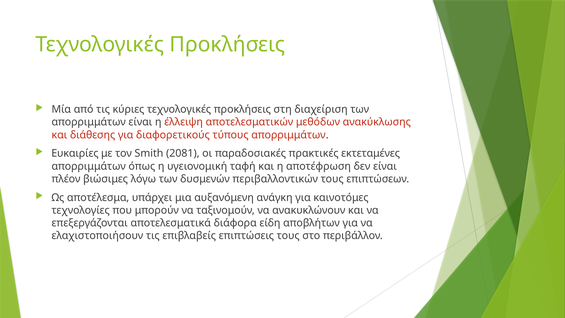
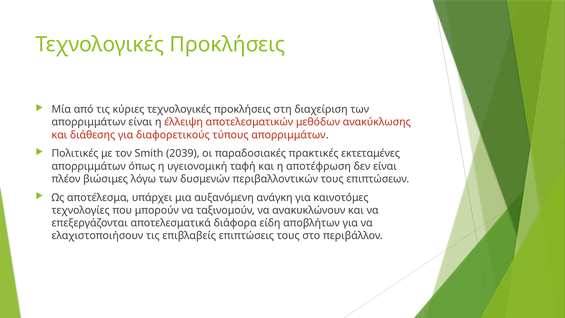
Ευκαιρίες: Ευκαιρίες -> Πολιτικές (75, 153)
2081: 2081 -> 2039 (183, 153)
